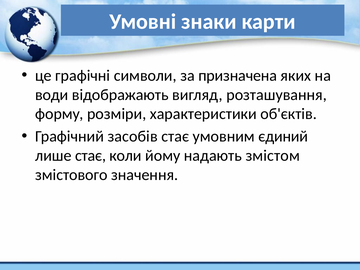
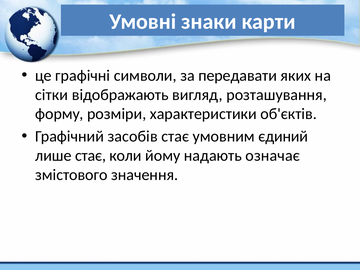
призначена: призначена -> передавати (238, 76)
води: води -> сітки (52, 95)
змістом: змістом -> означає (273, 156)
